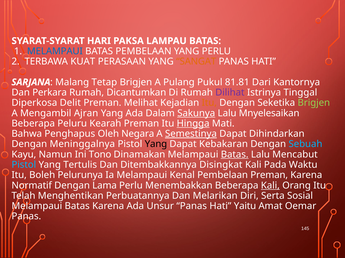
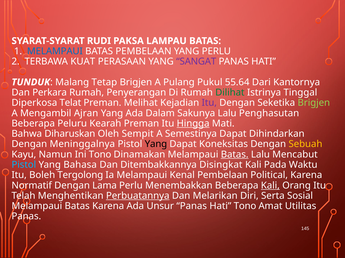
HARI: HARI -> RUDI (99, 41)
SANGAT colour: orange -> purple (196, 62)
SARJANA: SARJANA -> TUNDUK (31, 82)
81.81: 81.81 -> 55.64 (237, 82)
Dicantumkan: Dicantumkan -> Penyerangan (136, 93)
Dilihat colour: purple -> green (230, 93)
Delit: Delit -> Telat (70, 103)
Itu colour: orange -> purple (209, 103)
Sakunya underline: present -> none (196, 113)
Mnyelesaikan: Mnyelesaikan -> Penghasutan (269, 113)
Penghapus: Penghapus -> Diharuskan (70, 134)
Negara: Negara -> Sempit (138, 134)
Semestinya underline: present -> none (191, 134)
Kebakaran: Kebakaran -> Koneksitas (224, 145)
Sebuah colour: light blue -> yellow (305, 145)
Tertulis: Tertulis -> Bahasa (80, 165)
Pelurunya: Pelurunya -> Tergolong (80, 176)
Pembelaan Preman: Preman -> Political (269, 176)
Perbuatannya underline: none -> present (138, 196)
Hati Yaitu: Yaitu -> Tono (245, 207)
Oemar: Oemar -> Utilitas (301, 207)
